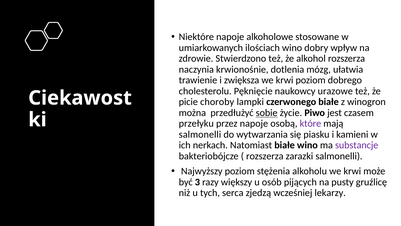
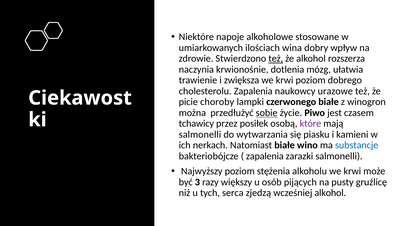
ilościach wino: wino -> wina (292, 48)
też underline: none -> present (276, 58)
cholesterolu Pęknięcie: Pęknięcie -> Zapalenia (253, 91)
przełyku: przełyku -> tchawicy (196, 123)
przez napoje: napoje -> posiłek (254, 123)
substancje colour: purple -> blue (357, 145)
rozszerza: rozszerza -> zapalenia (265, 156)
wcześniej lekarzy: lekarzy -> alkohol (330, 193)
